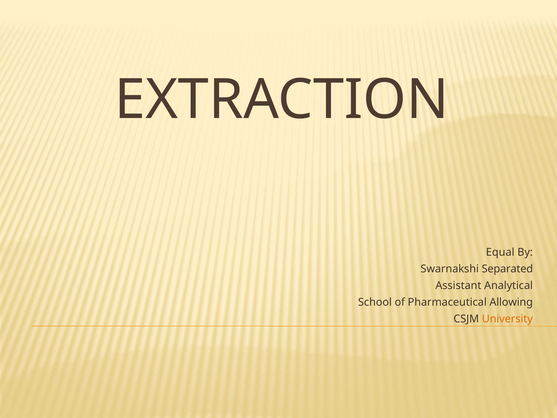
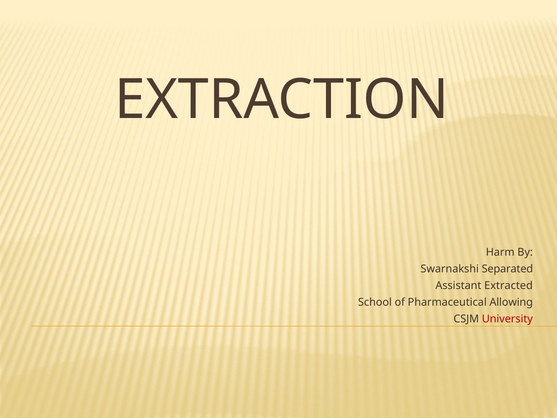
Equal: Equal -> Harm (500, 252)
Analytical: Analytical -> Extracted (508, 285)
University colour: orange -> red (507, 319)
